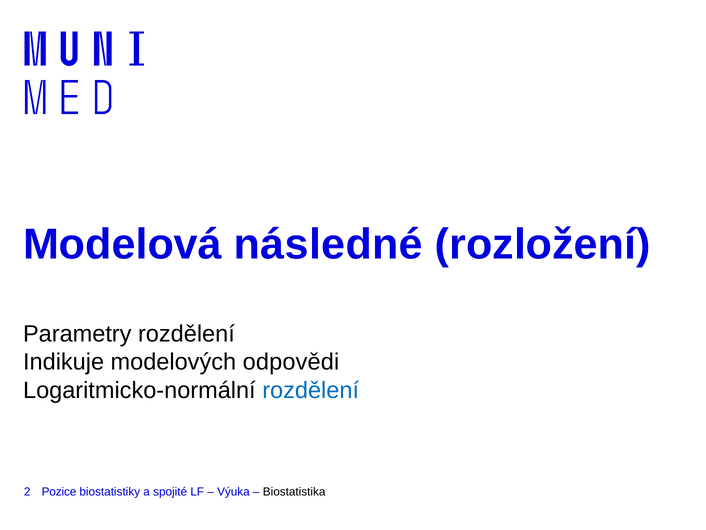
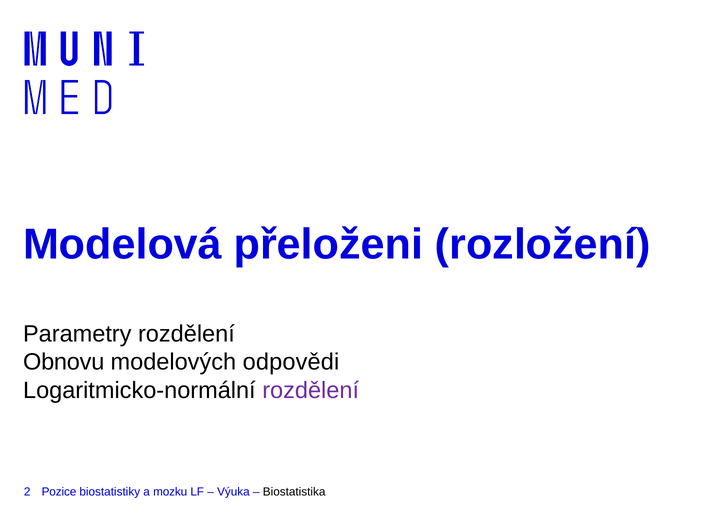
následné: následné -> přeloženi (328, 244)
Indikuje: Indikuje -> Obnovu (64, 362)
rozdělení colour: blue -> purple (311, 390)
spojité: spojité -> mozku (170, 491)
